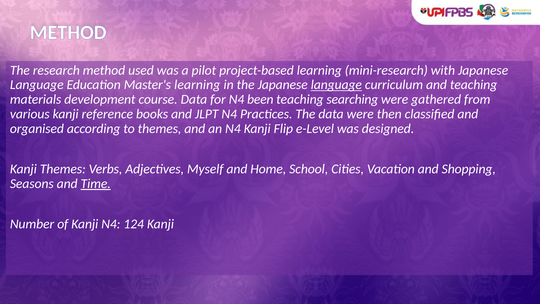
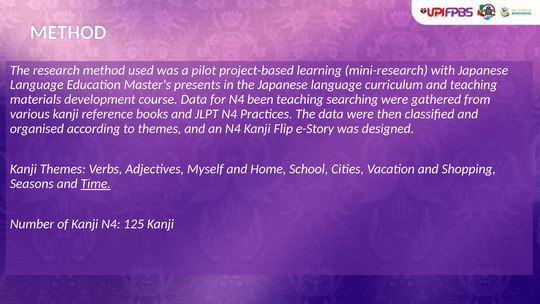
Master's learning: learning -> presents (197, 85)
language underline: present -> none (336, 85)
e-Level: e-Level -> e-Story (315, 129)
124: 124 -> 125 (134, 224)
